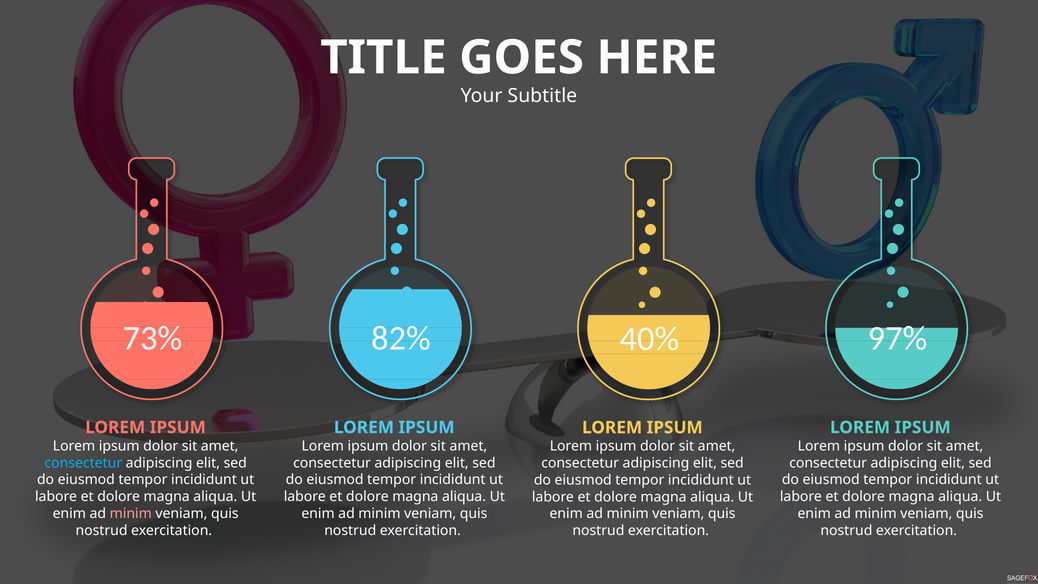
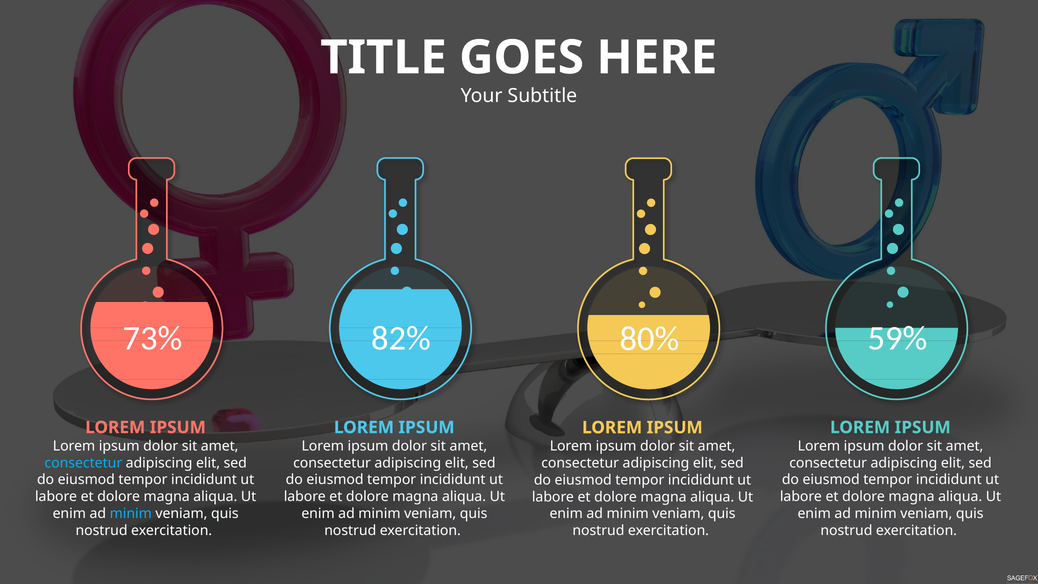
97%: 97% -> 59% (897, 338)
40%: 40% -> 80% (649, 339)
minim colour: pink -> light blue (131, 514)
